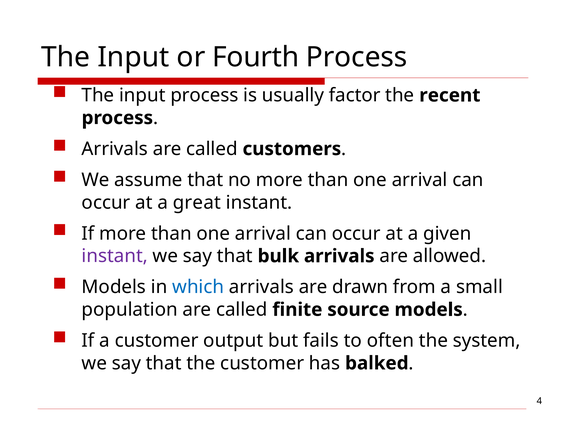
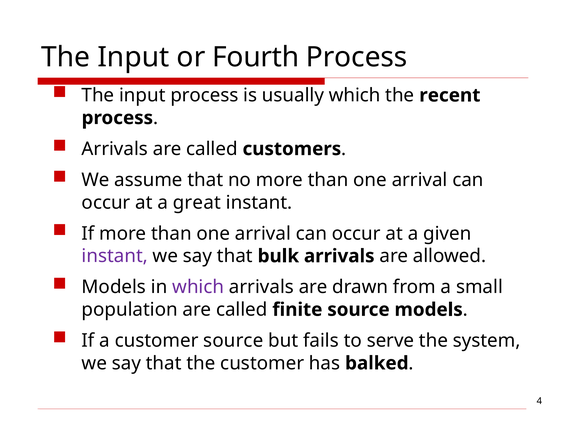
usually factor: factor -> which (355, 95)
which colour: blue -> purple (198, 287)
customer output: output -> source (233, 341)
often: often -> serve (390, 341)
